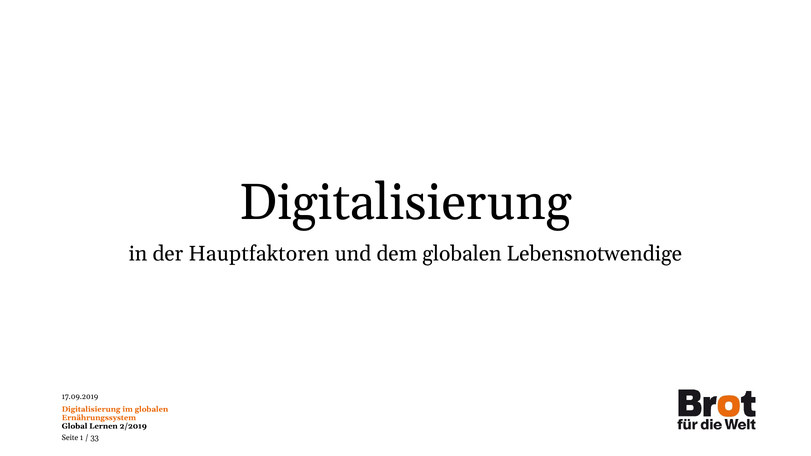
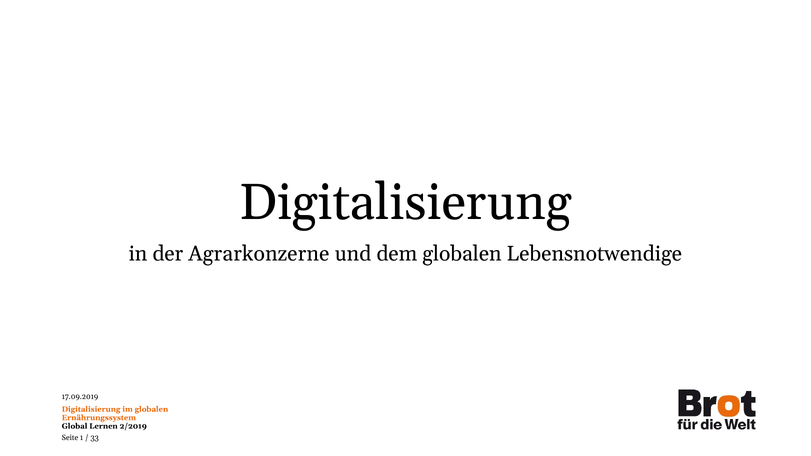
Hauptfaktoren: Hauptfaktoren -> Agrarkonzerne (259, 254)
